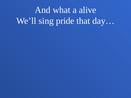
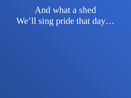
alive: alive -> shed (88, 10)
